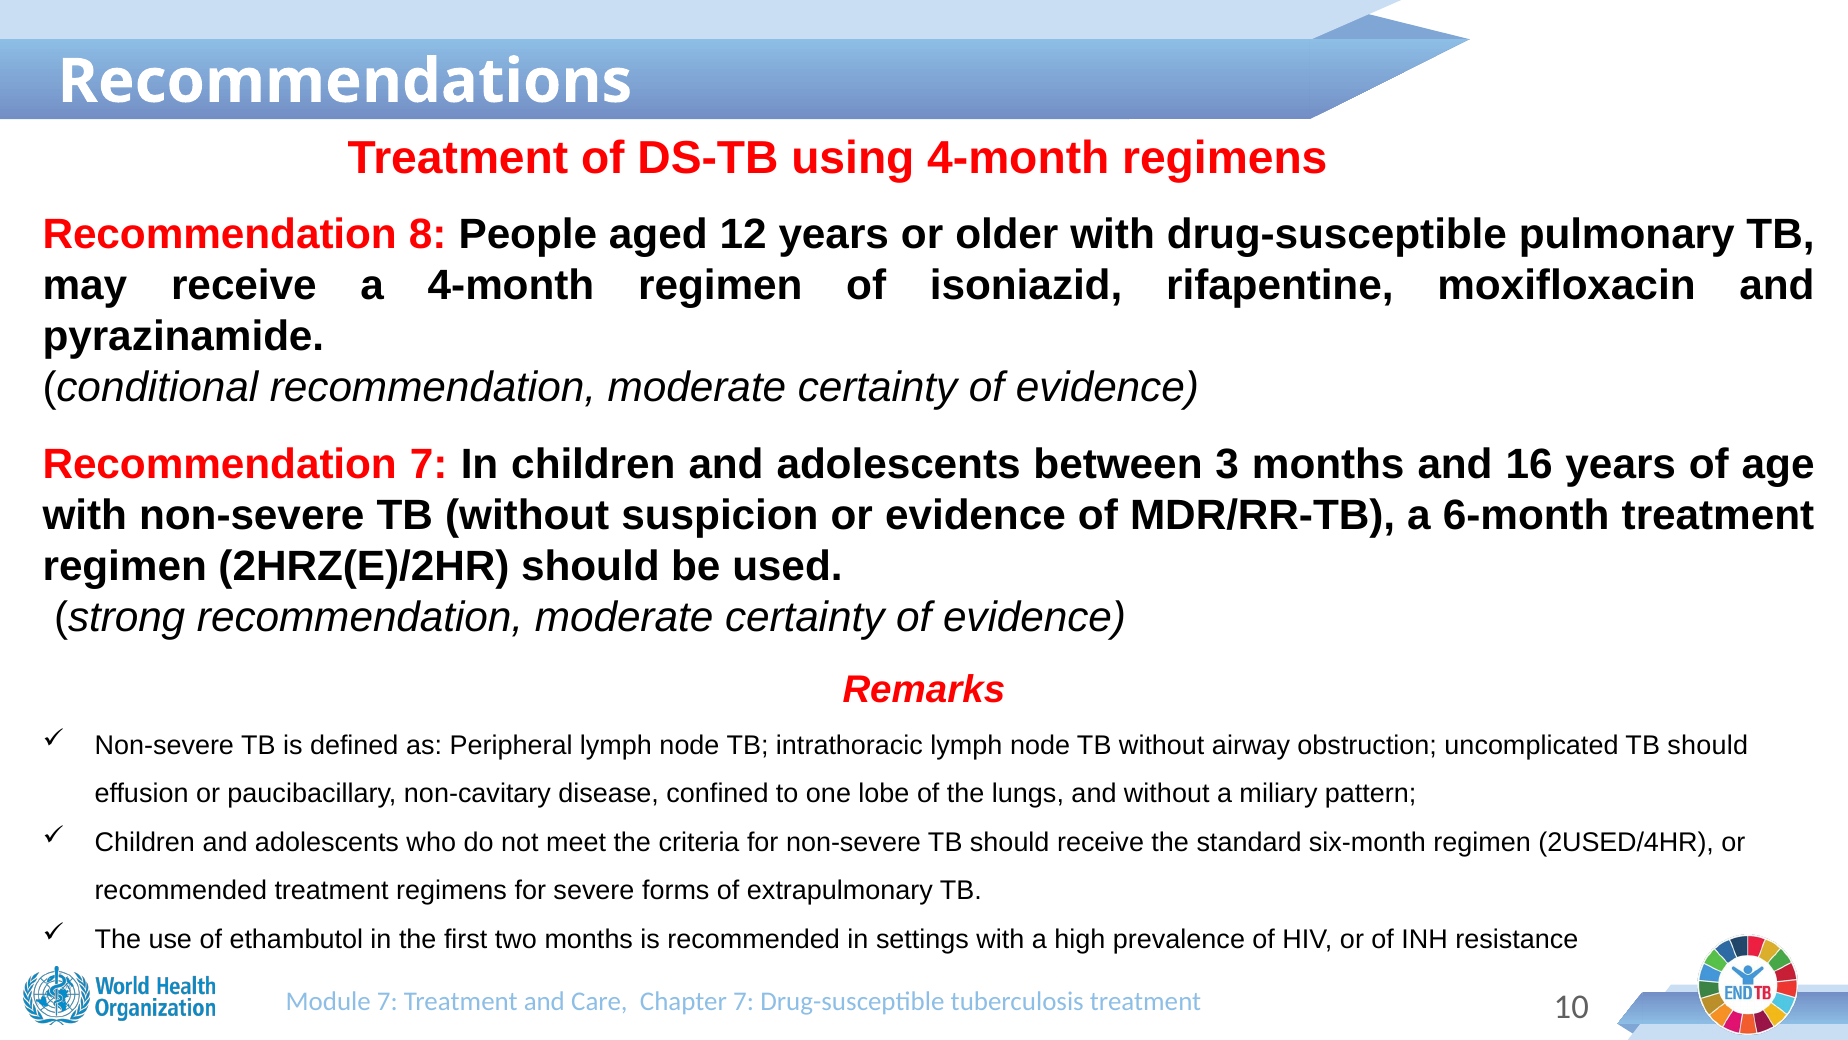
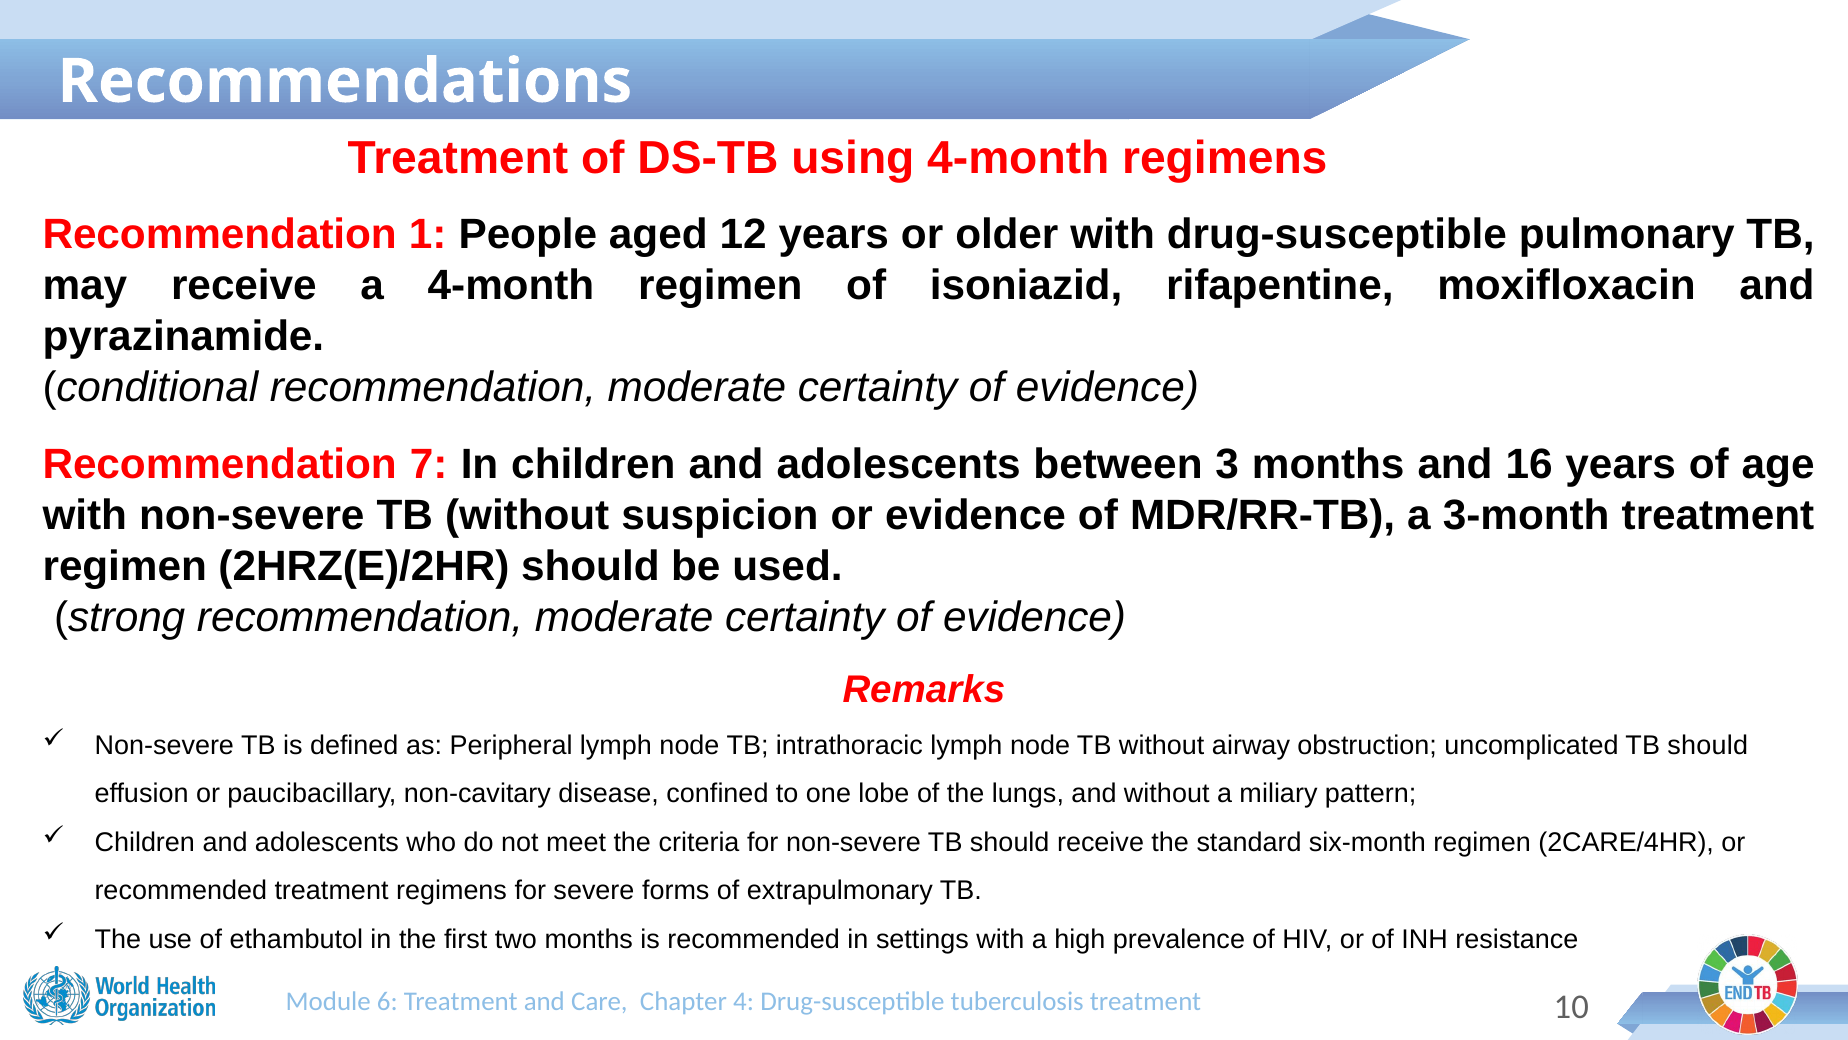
8: 8 -> 1 (428, 235)
6-month: 6-month -> 3-month (1526, 515)
2USED/4HR: 2USED/4HR -> 2CARE/4HR (1626, 842)
Module 7: 7 -> 6 (387, 1001)
Chapter 7: 7 -> 4 (744, 1001)
